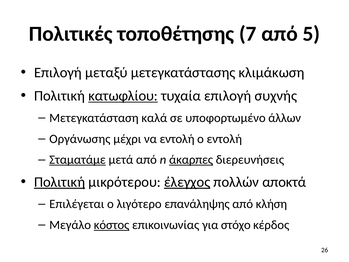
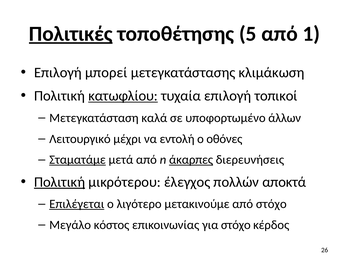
Πολιτικές underline: none -> present (71, 34)
7: 7 -> 5 (248, 34)
5: 5 -> 1 (311, 34)
μεταξύ: μεταξύ -> μπορεί (106, 73)
συχνής: συχνής -> τοπικοί (276, 96)
Οργάνωσης: Οργάνωσης -> Λειτουργικό (80, 139)
ο εντολή: εντολή -> οθόνες (224, 139)
έλεγχος underline: present -> none (187, 182)
Επιλέγεται underline: none -> present (77, 204)
επανάληψης: επανάληψης -> μετακινούμε (197, 204)
από κλήση: κλήση -> στόχο (271, 204)
κόστος underline: present -> none (112, 225)
